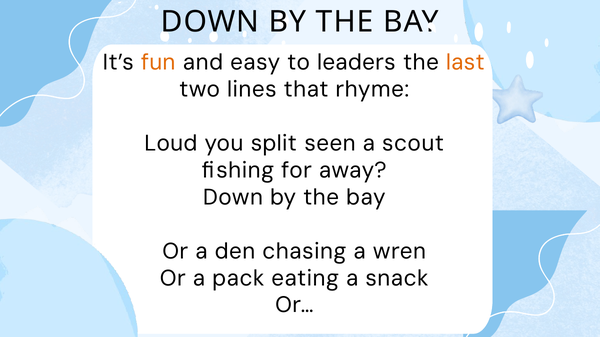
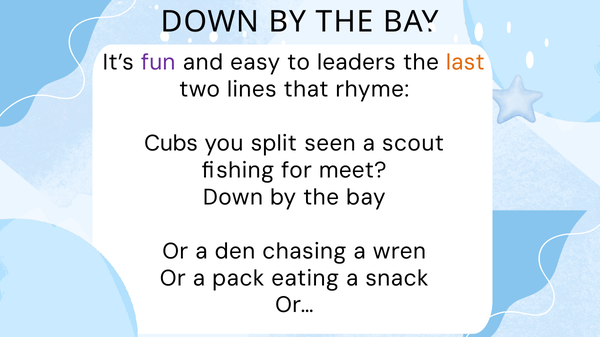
fun colour: orange -> purple (158, 63)
Loud: Loud -> Cubs (171, 144)
away: away -> meet (353, 171)
